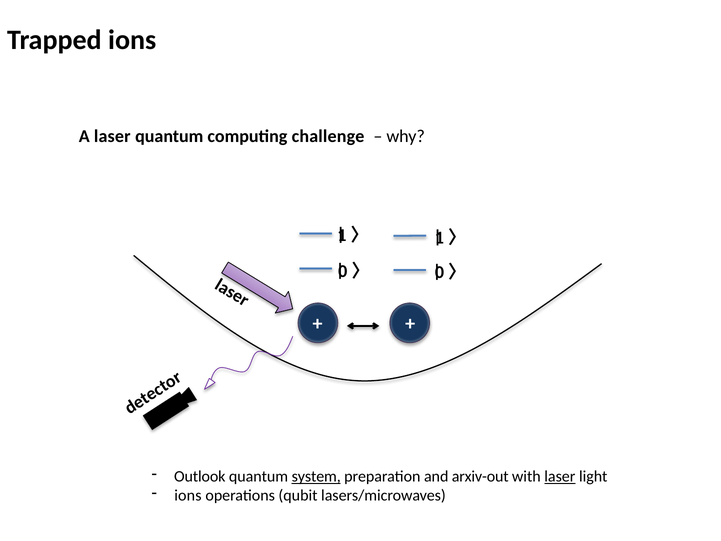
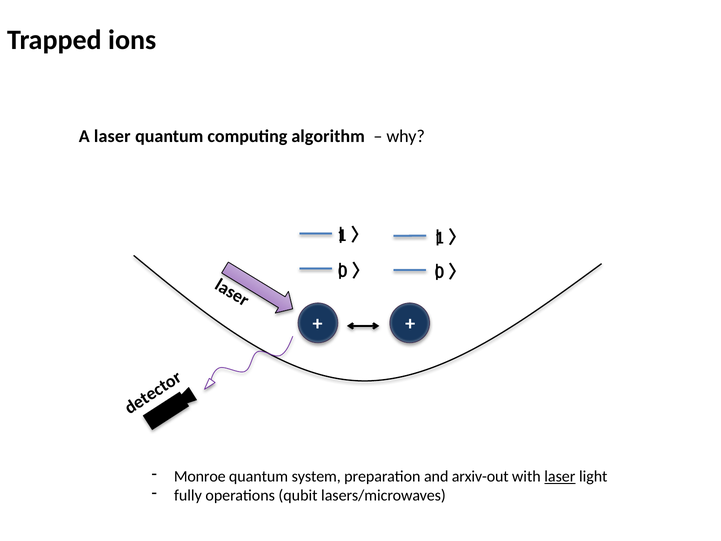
challenge: challenge -> algorithm (328, 136)
Outlook: Outlook -> Monroe (200, 476)
system underline: present -> none (316, 476)
ions: ions -> fully (188, 495)
